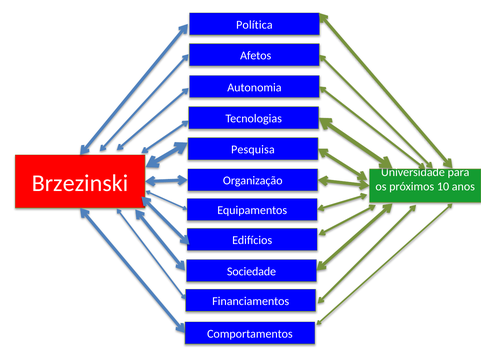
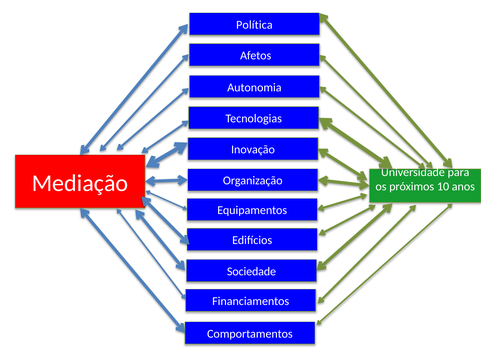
Pesquisa: Pesquisa -> Inovação (253, 149)
Brzezinski: Brzezinski -> Mediação (80, 183)
